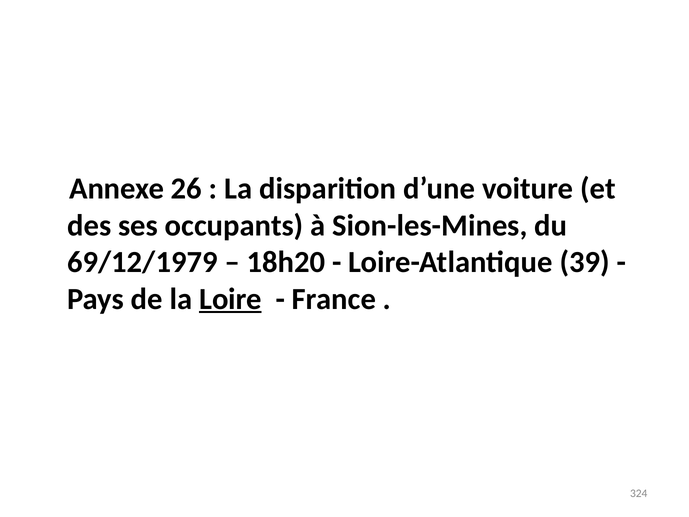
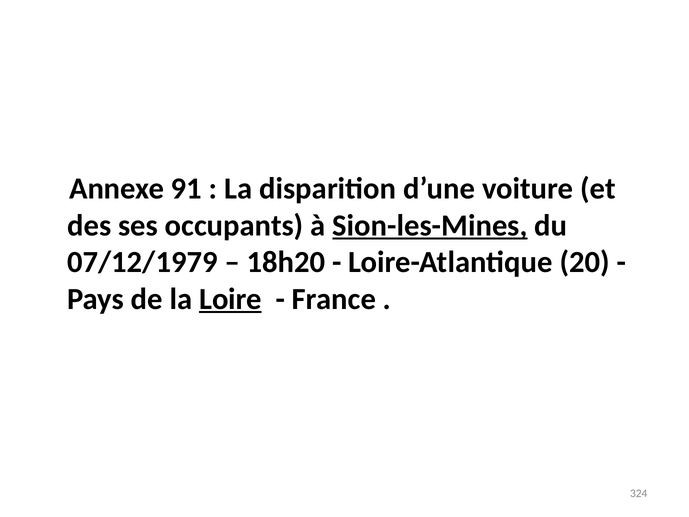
26: 26 -> 91 (186, 189)
Sion-les-Mines underline: none -> present (430, 225)
69/12/1979: 69/12/1979 -> 07/12/1979 (142, 262)
39: 39 -> 20 (585, 262)
